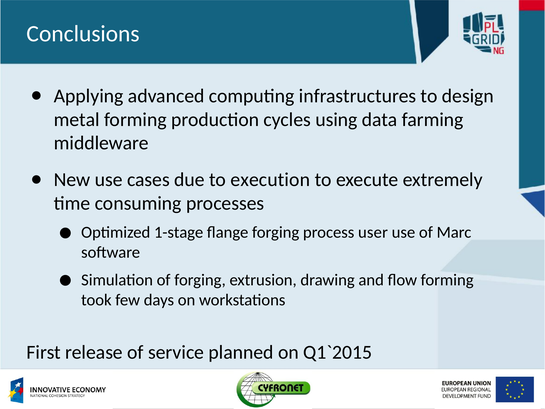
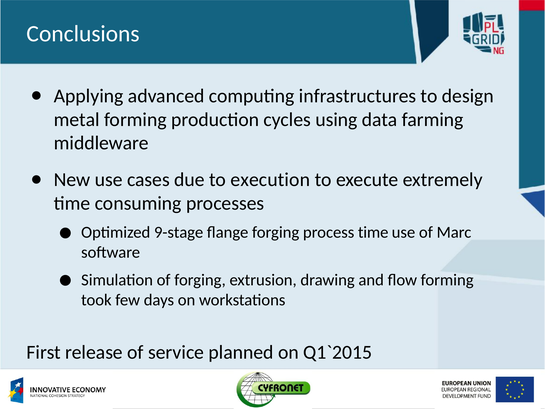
1-stage: 1-stage -> 9-stage (179, 232)
process user: user -> time (373, 232)
